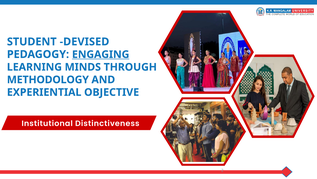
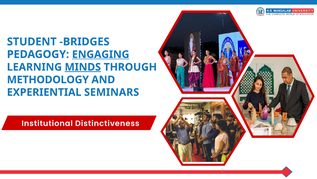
DEVISED: DEVISED -> BRIDGES (84, 42)
MINDS underline: none -> present (83, 67)
OBJECTIVE: OBJECTIVE -> SEMINARS (112, 92)
